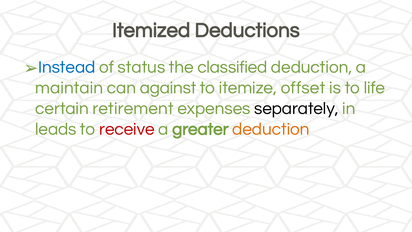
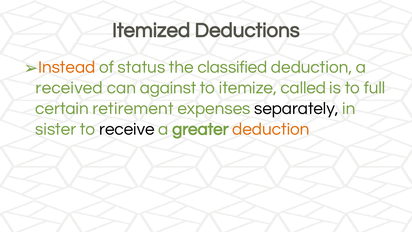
Instead colour: blue -> orange (67, 67)
maintain: maintain -> received (69, 88)
offset: offset -> called (303, 88)
life: life -> full (375, 88)
leads: leads -> sister (56, 129)
receive colour: red -> black (127, 129)
